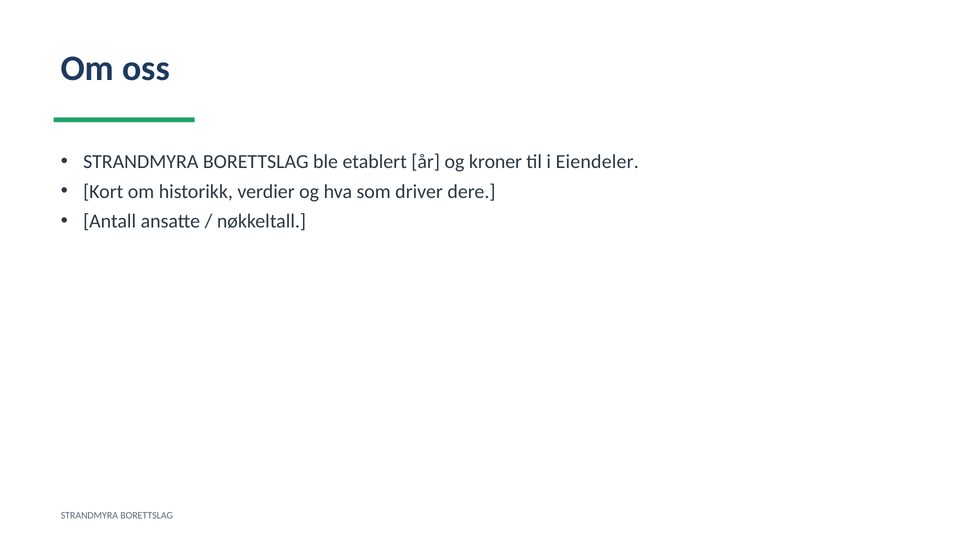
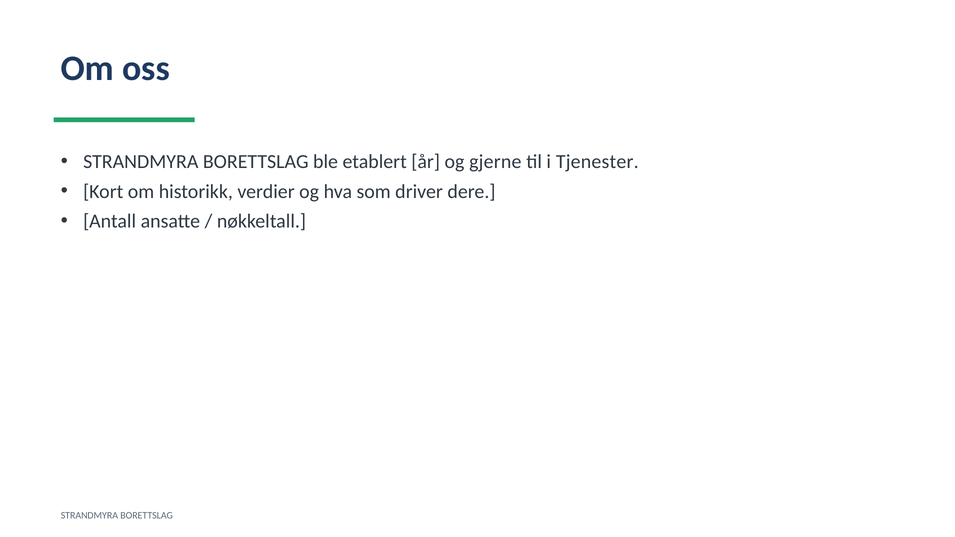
kroner: kroner -> gjerne (495, 162)
Eiendeler: Eiendeler -> Tjenester (597, 162)
